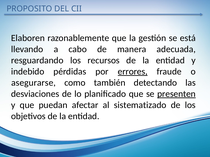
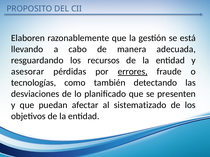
indebido: indebido -> asesorar (28, 72)
asegurarse: asegurarse -> tecnologías (34, 83)
presenten underline: present -> none (177, 94)
